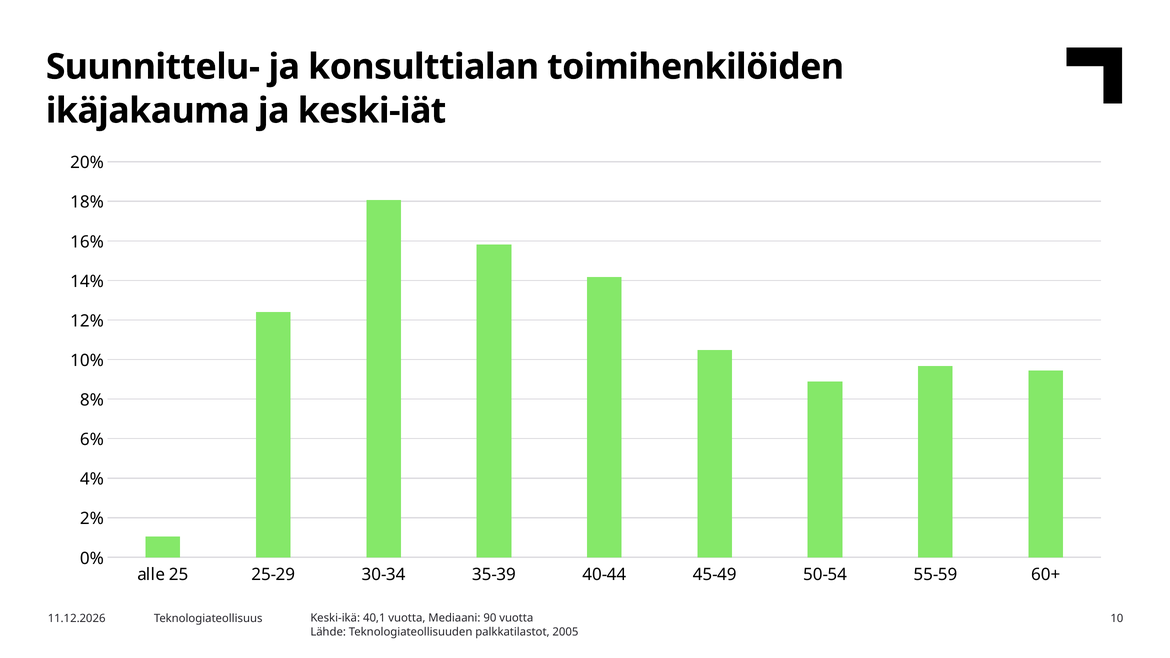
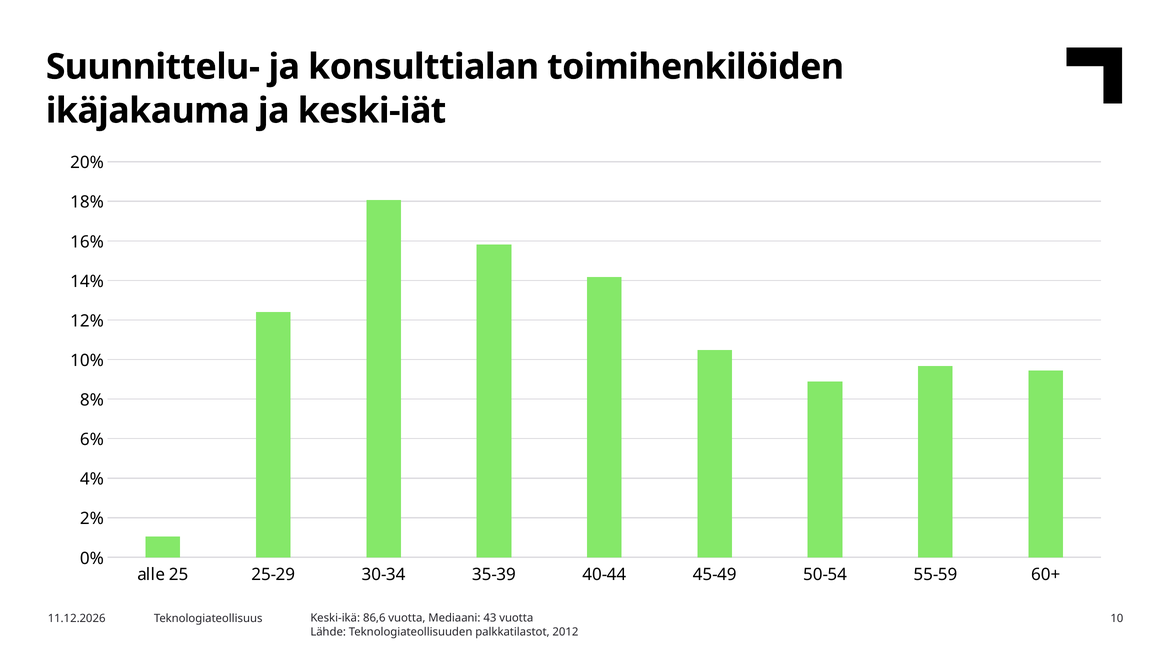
40,1: 40,1 -> 86,6 (374, 618)
90: 90 -> 43 (490, 618)
2005: 2005 -> 2012 (565, 632)
